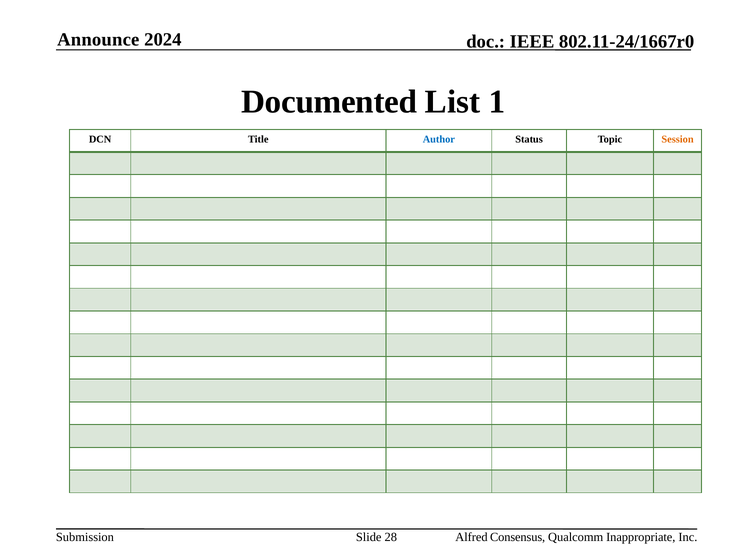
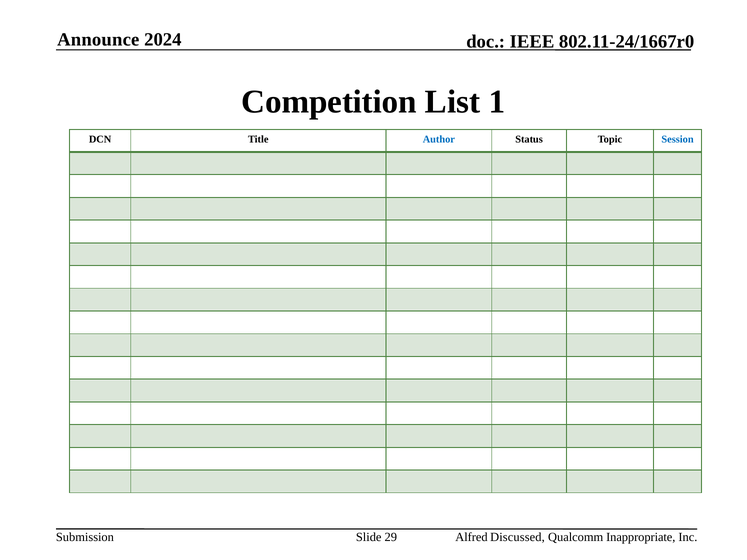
Documented: Documented -> Competition (329, 102)
Session colour: orange -> blue (678, 139)
28: 28 -> 29 (391, 537)
Consensus: Consensus -> Discussed (518, 537)
